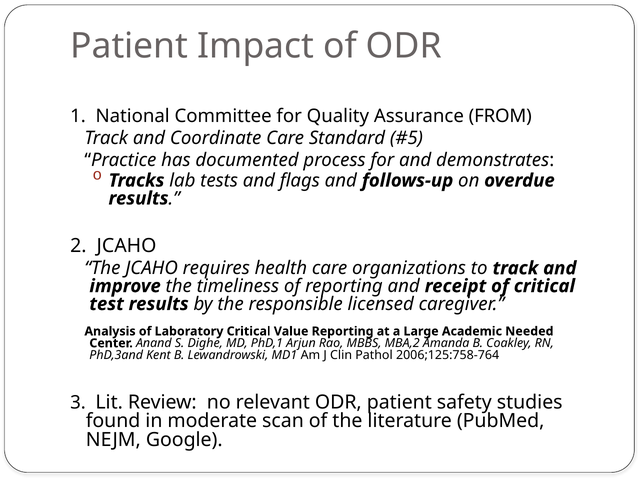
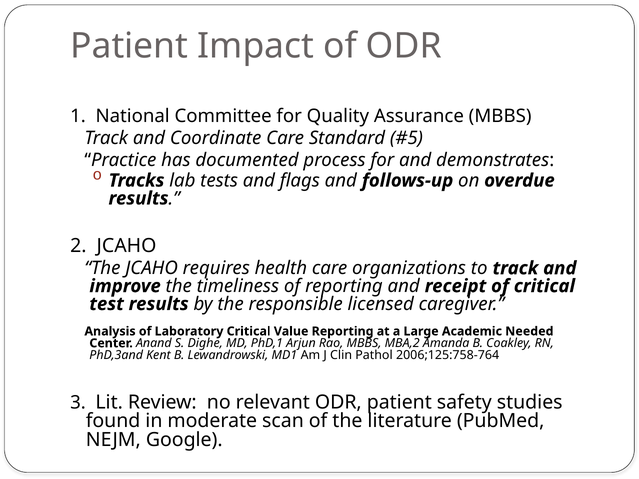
Assurance FROM: FROM -> MBBS (500, 116)
